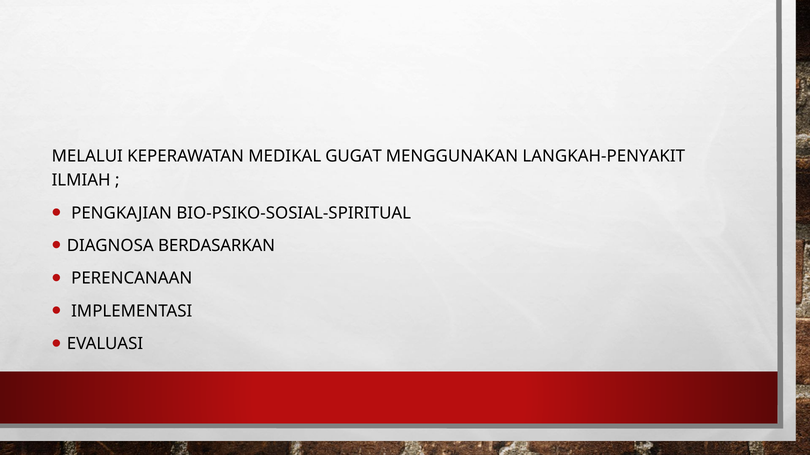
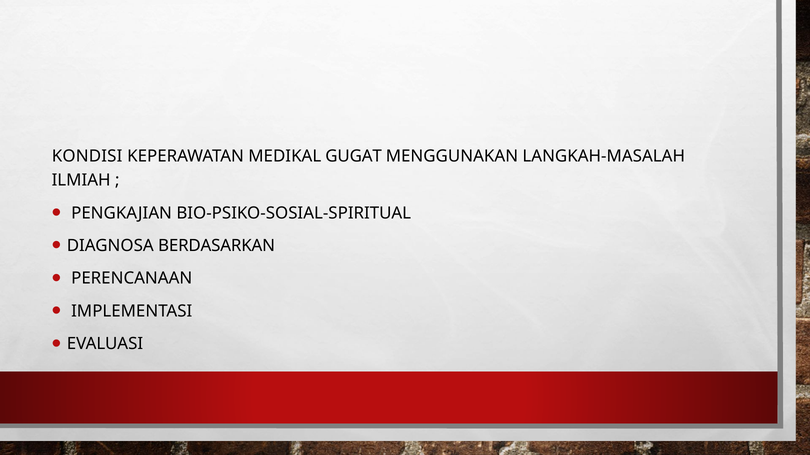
MELALUI: MELALUI -> KONDISI (87, 156)
LANGKAH-PENYAKIT: LANGKAH-PENYAKIT -> LANGKAH-MASALAH (604, 156)
